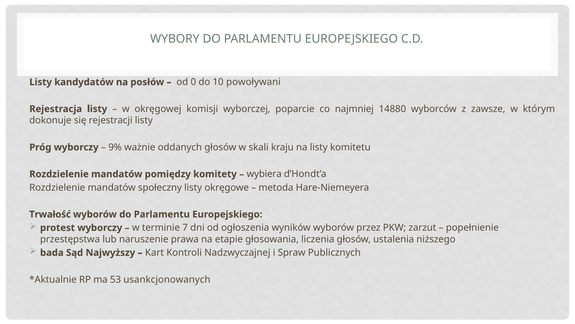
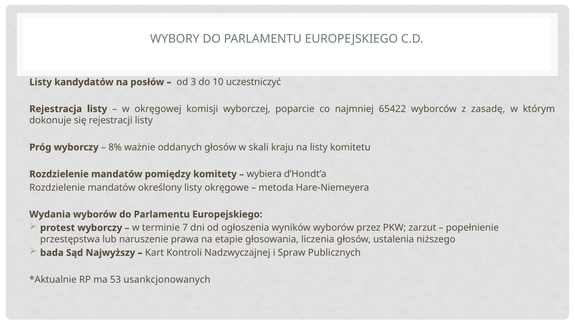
0: 0 -> 3 (193, 82)
powoływani: powoływani -> uczestniczyć (254, 82)
14880: 14880 -> 65422 (392, 109)
zawsze: zawsze -> zasadę (488, 109)
9%: 9% -> 8% (115, 147)
społeczny: społeczny -> określony (160, 187)
Trwałość: Trwałość -> Wydania (50, 214)
